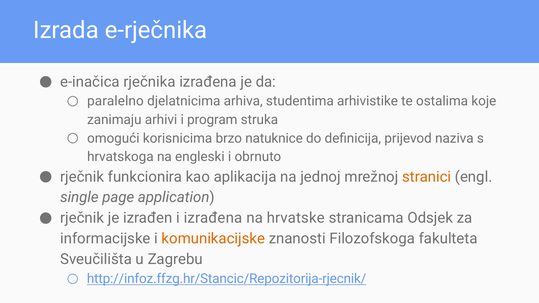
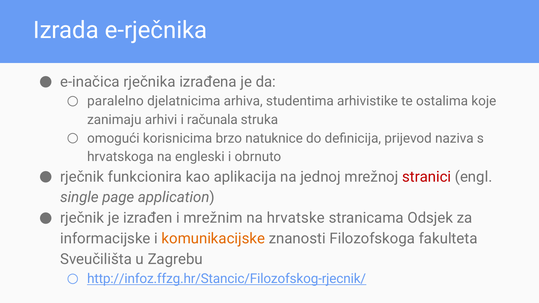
program: program -> računala (212, 120)
stranici colour: orange -> red (427, 177)
i izrađena: izrađena -> mrežnim (213, 218)
http://infoz.ffzg.hr/Stancic/Repozitorija-rjecnik/: http://infoz.ffzg.hr/Stancic/Repozitorija-rjecnik/ -> http://infoz.ffzg.hr/Stancic/Filozofskog-rjecnik/ (227, 279)
